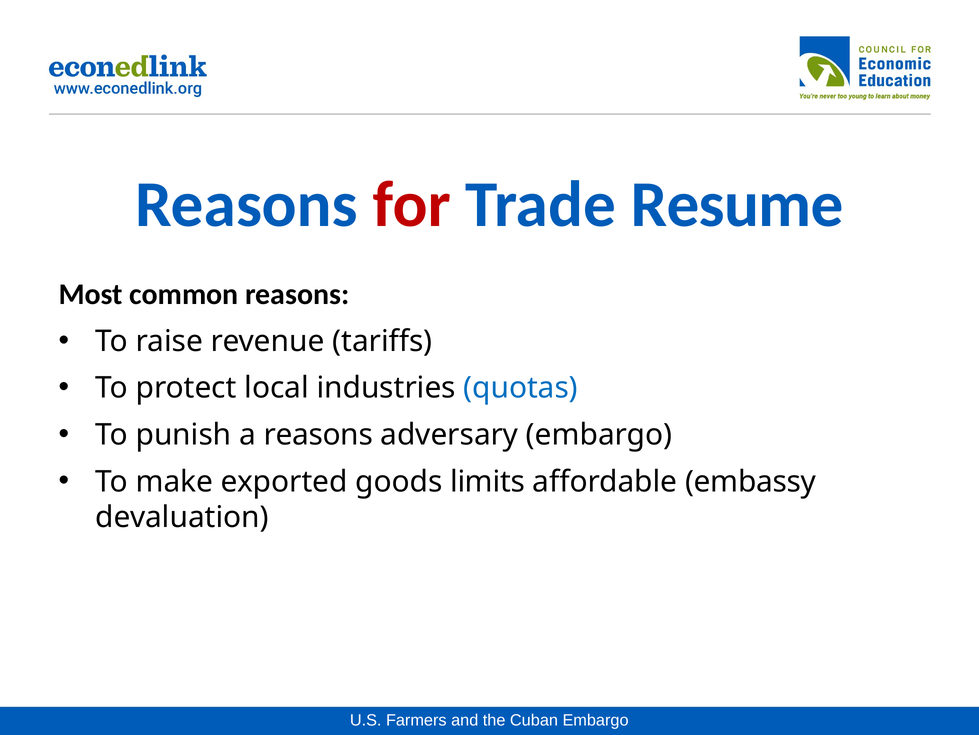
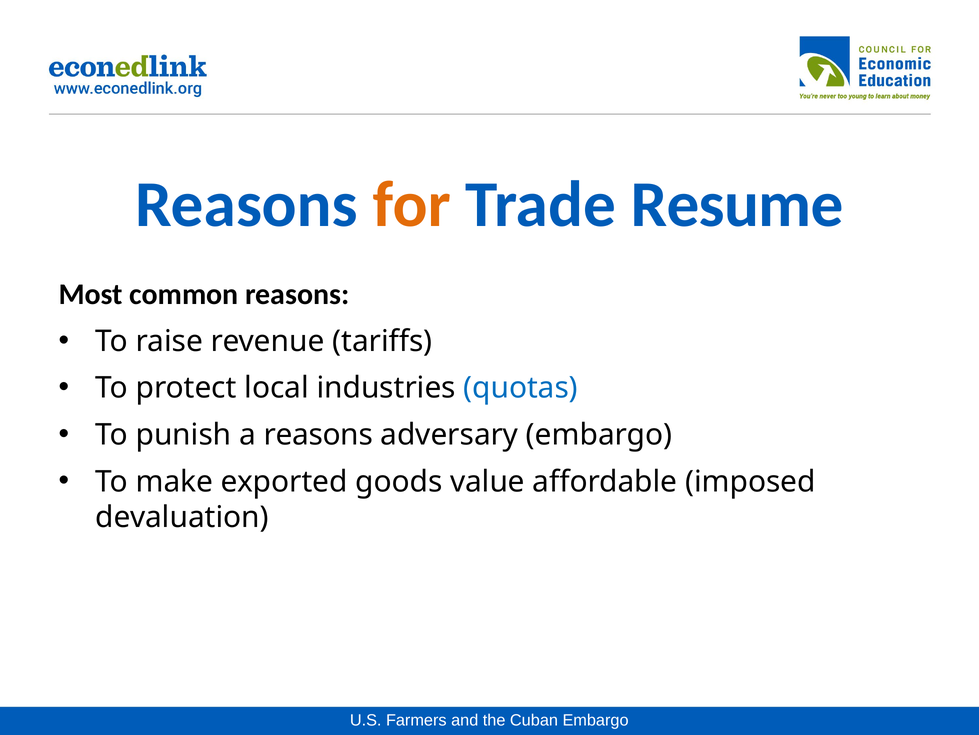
for colour: red -> orange (412, 204)
limits: limits -> value (487, 481)
embassy: embassy -> imposed (750, 481)
